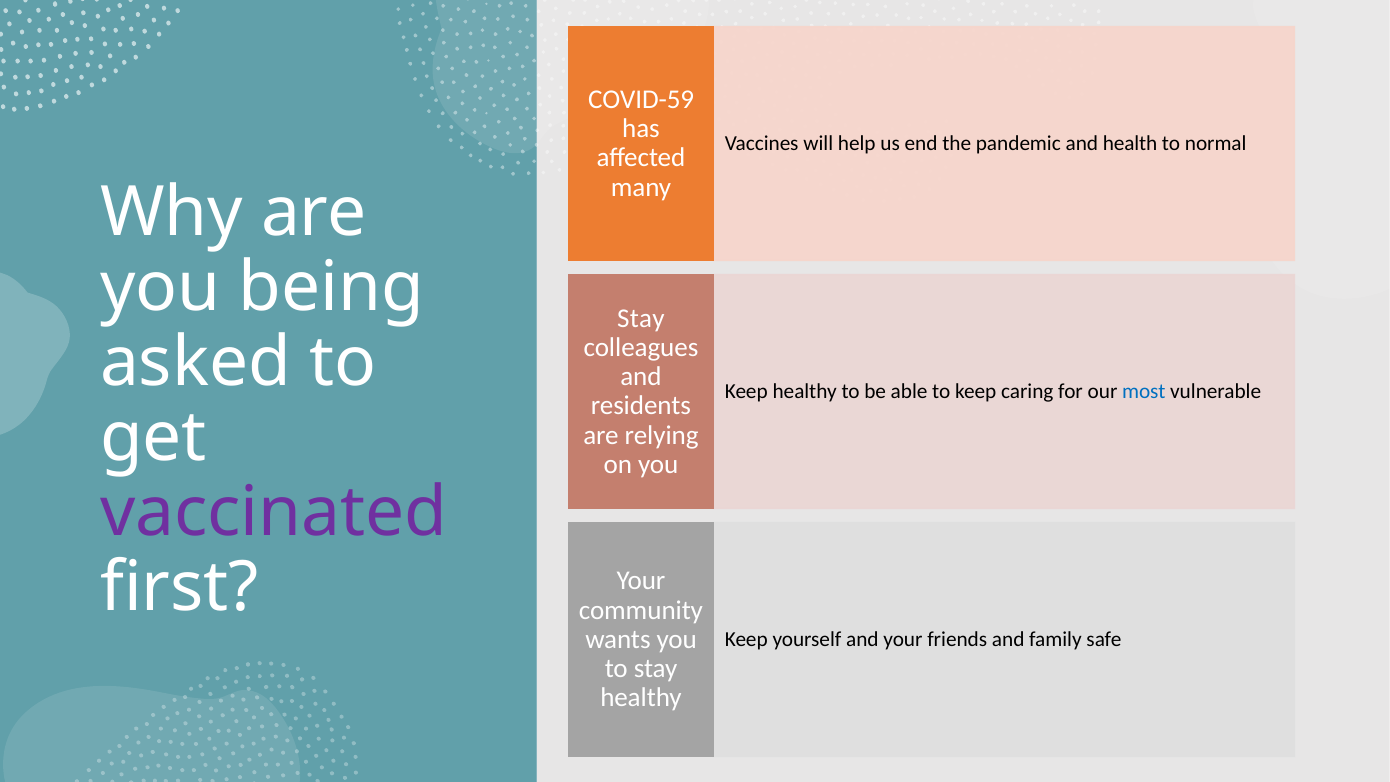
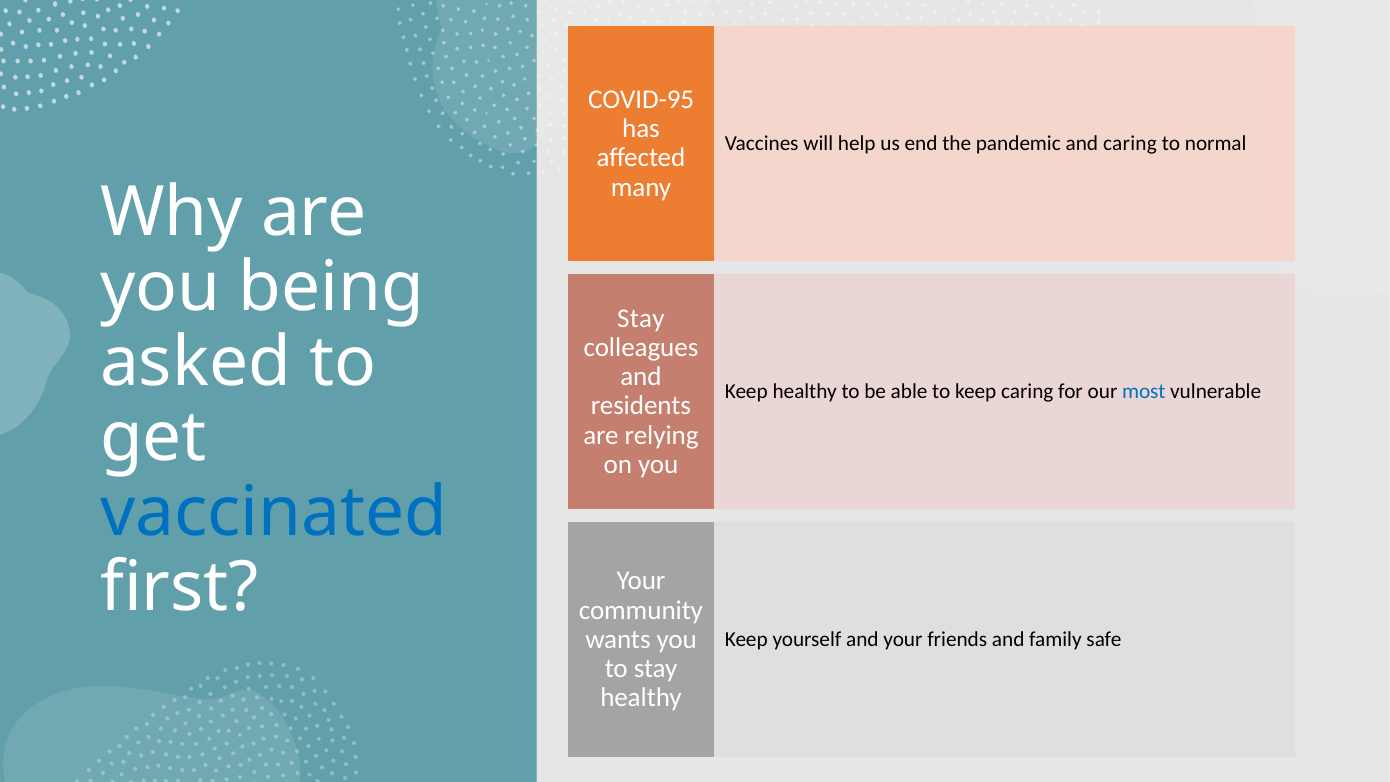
COVID-59: COVID-59 -> COVID-95 (641, 100)
and health: health -> caring (1130, 143)
vaccinated colour: purple -> blue (274, 512)
